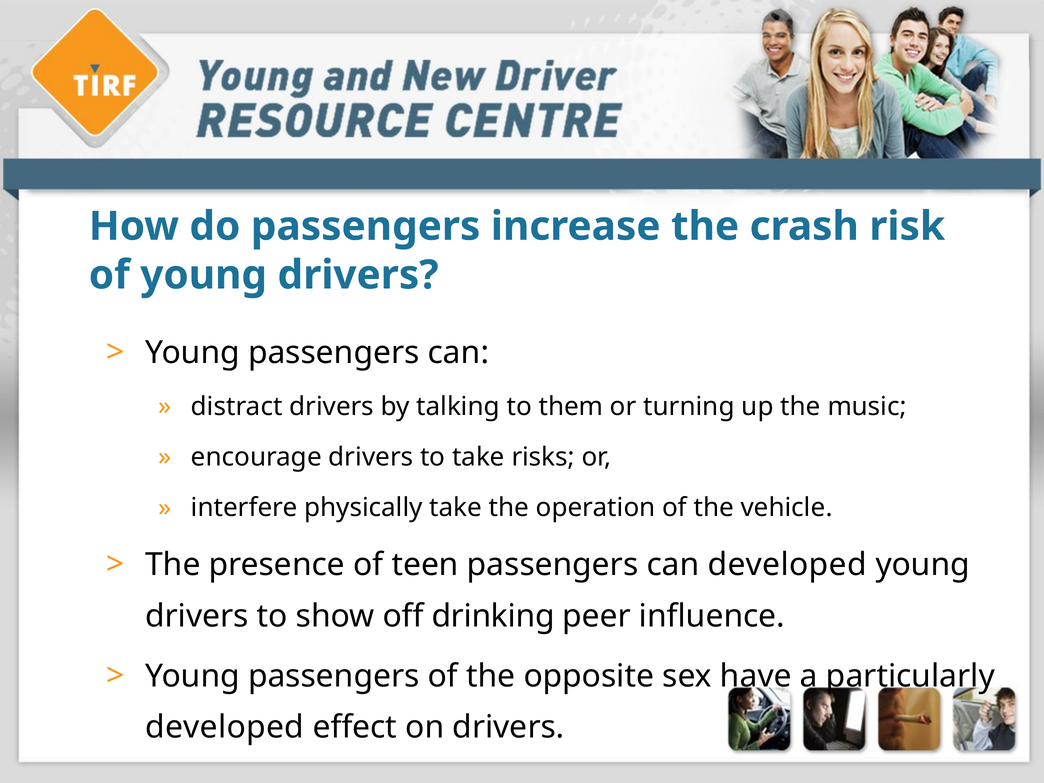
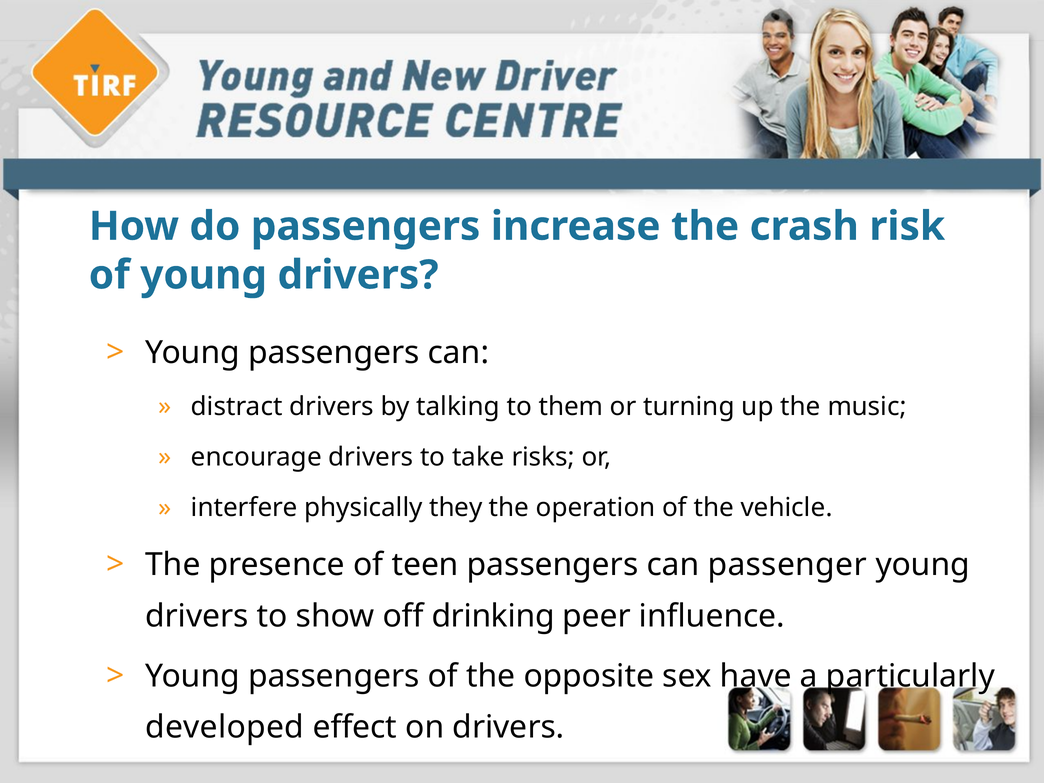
physically take: take -> they (456, 508)
can developed: developed -> passenger (787, 565)
